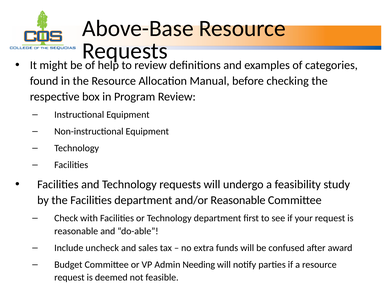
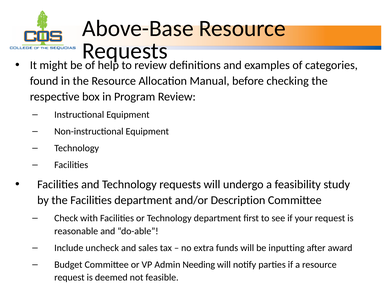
and/or Reasonable: Reasonable -> Description (238, 200)
confused: confused -> inputting (287, 248)
